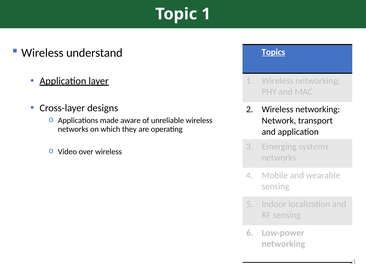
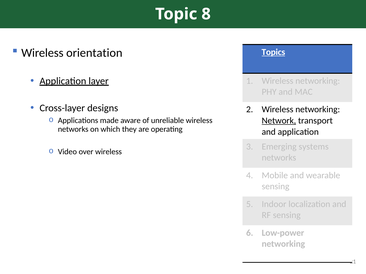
Topic 1: 1 -> 8 (206, 14)
understand: understand -> orientation (94, 53)
Network underline: none -> present (279, 121)
